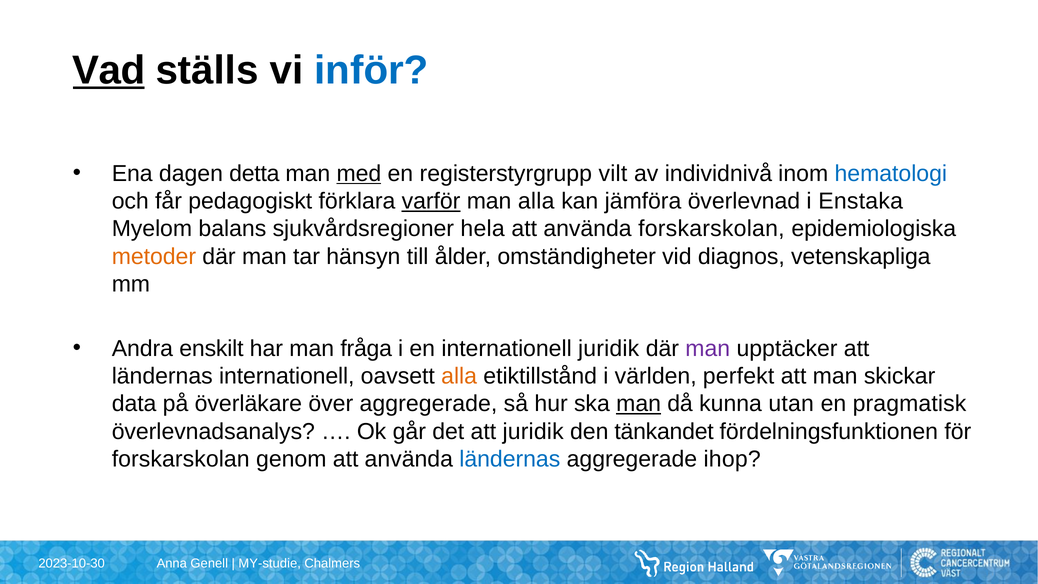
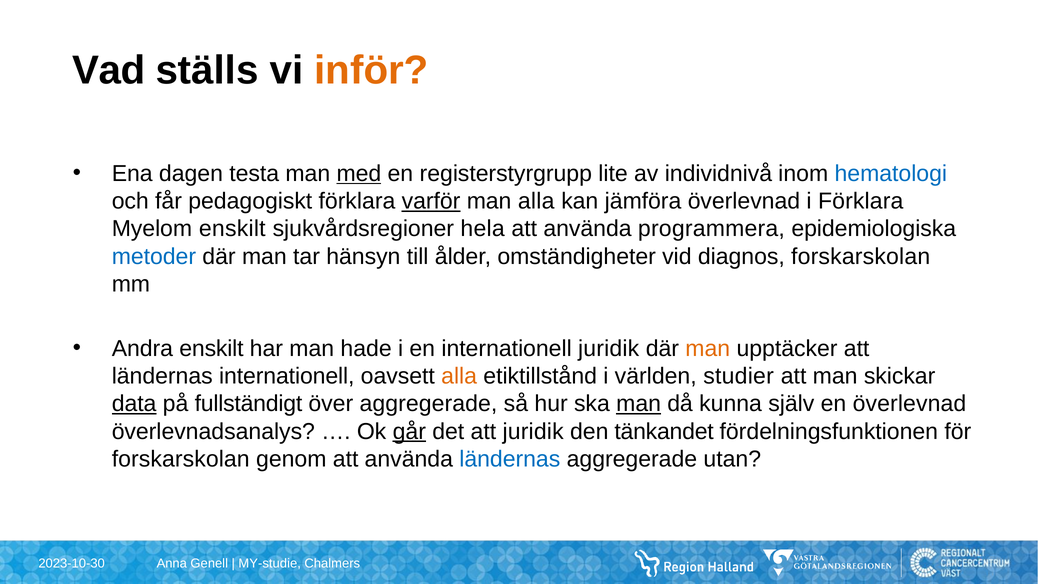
Vad underline: present -> none (109, 70)
inför colour: blue -> orange (371, 70)
detta: detta -> testa (254, 174)
vilt: vilt -> lite (613, 174)
i Enstaka: Enstaka -> Förklara (861, 201)
Myelom balans: balans -> enskilt (232, 229)
använda forskarskolan: forskarskolan -> programmera (711, 229)
metoder colour: orange -> blue (154, 256)
diagnos vetenskapliga: vetenskapliga -> forskarskolan (861, 256)
fråga: fråga -> hade (366, 349)
man colour: purple -> orange (708, 349)
perfekt: perfekt -> studier (739, 376)
data underline: none -> present (134, 404)
överläkare: överläkare -> fullständigt (248, 404)
utan: utan -> själv (791, 404)
en pragmatisk: pragmatisk -> överlevnad (909, 404)
går underline: none -> present (409, 431)
ihop: ihop -> utan (732, 459)
